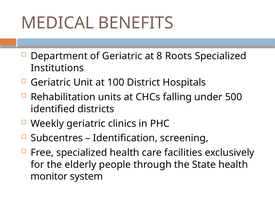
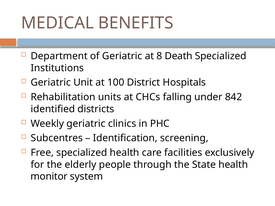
Roots: Roots -> Death (179, 56)
500: 500 -> 842 (234, 97)
